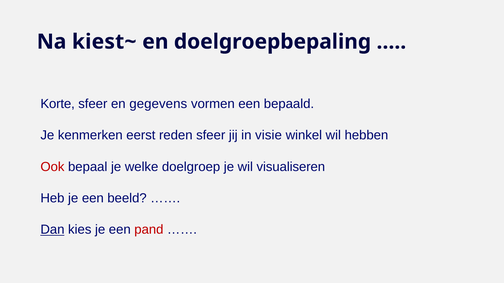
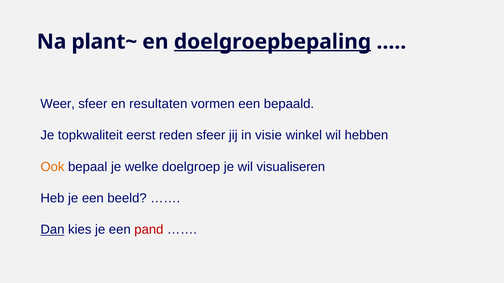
kiest~: kiest~ -> plant~ (104, 42)
doelgroepbepaling underline: none -> present (272, 42)
Korte: Korte -> Weer (58, 104)
gegevens: gegevens -> resultaten (158, 104)
kenmerken: kenmerken -> topkwaliteit (90, 136)
Ook colour: red -> orange (52, 167)
